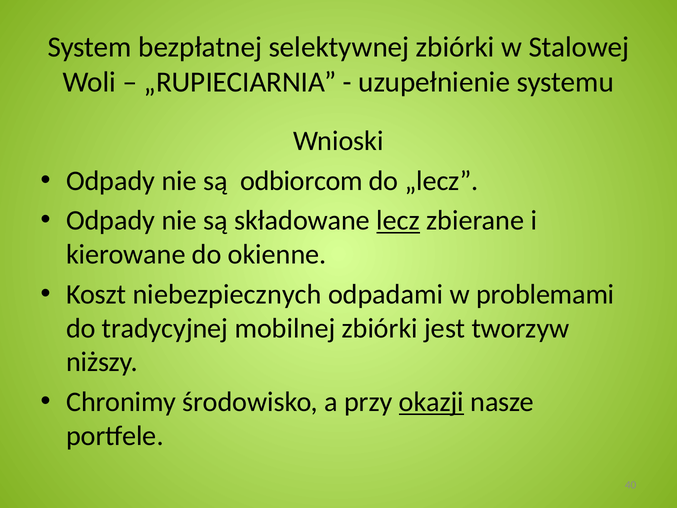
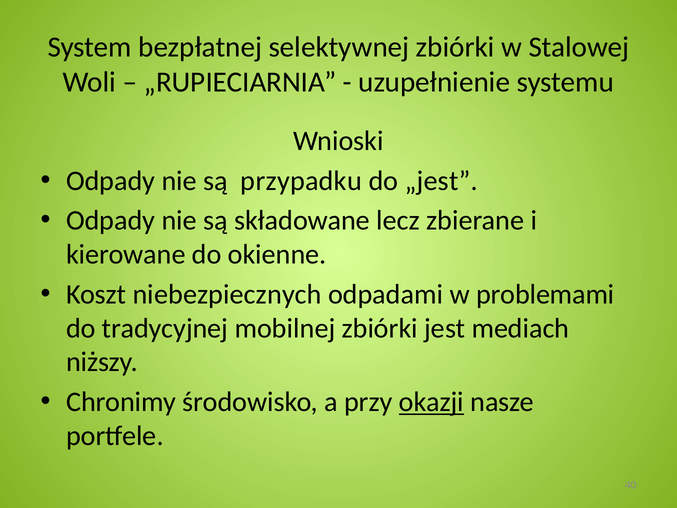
odbiorcom: odbiorcom -> przypadku (301, 181)
„lecz: „lecz -> „jest (441, 181)
lecz underline: present -> none (398, 221)
tworzyw: tworzyw -> mediach (520, 328)
